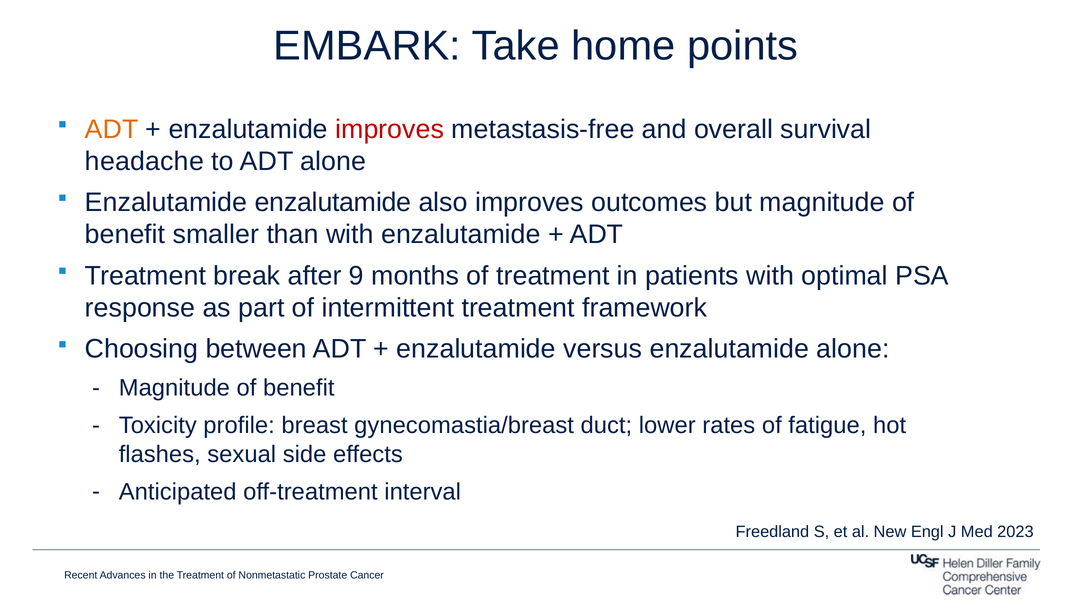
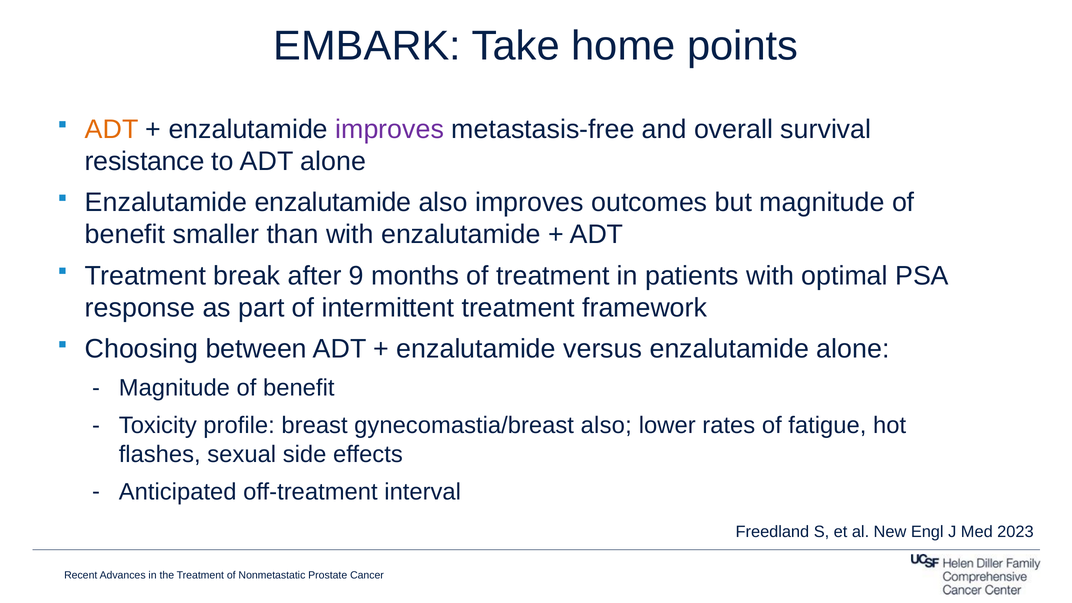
improves colour: red -> purple (390, 129)
headache: headache -> resistance (145, 161)
gynecomastia/breast duct: duct -> also (606, 426)
